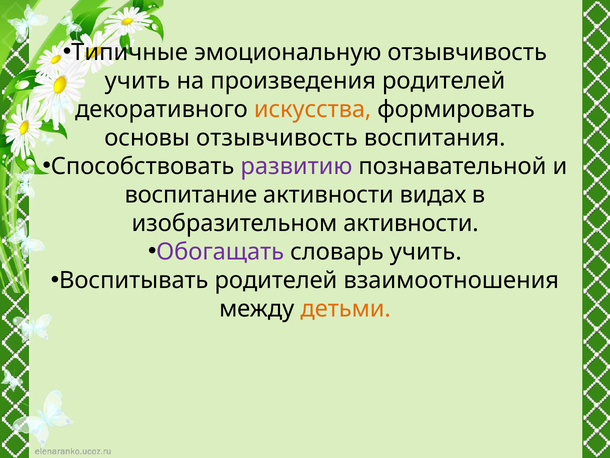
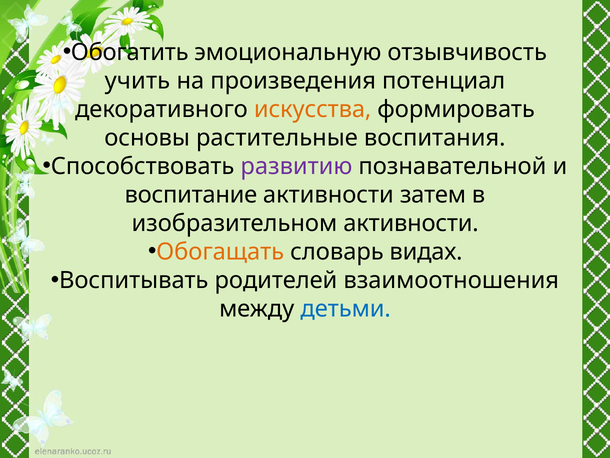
Типичные: Типичные -> Обогатить (130, 52)
произведения родителей: родителей -> потенциал (444, 81)
основы отзывчивость: отзывчивость -> растительные (277, 138)
видах: видах -> затем (433, 195)
Обогащать colour: purple -> orange (220, 252)
словарь учить: учить -> видах (426, 252)
детьми colour: orange -> blue (346, 309)
